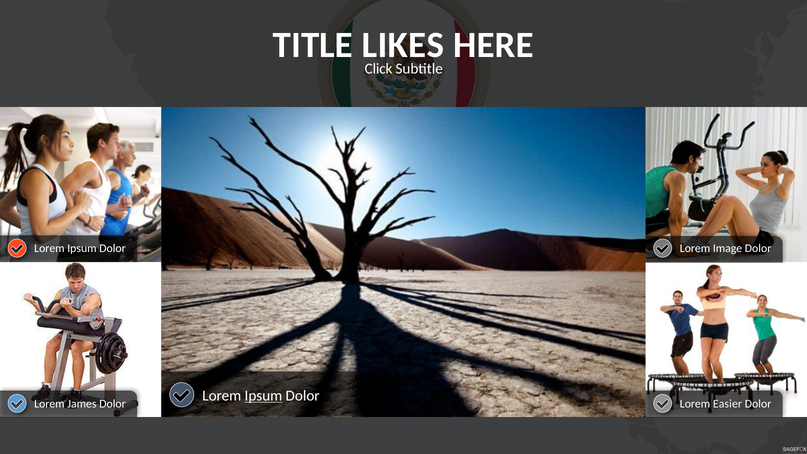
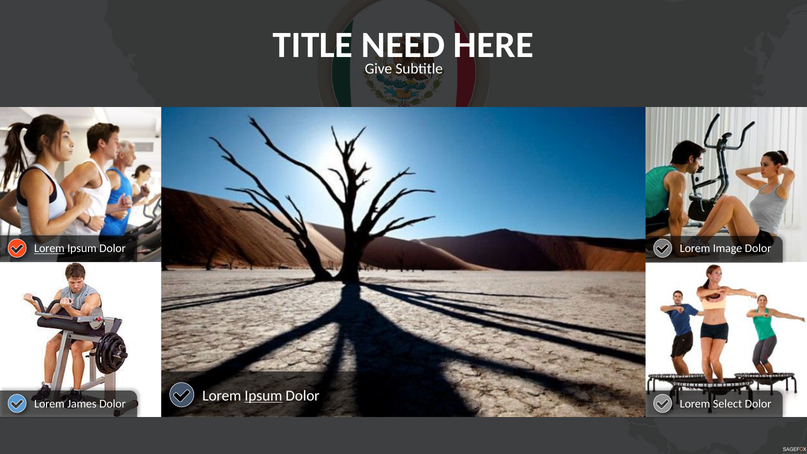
LIKES: LIKES -> NEED (403, 45)
Click: Click -> Give (378, 69)
Lorem underline: none -> present (49, 249)
Easier: Easier -> Select (727, 404)
